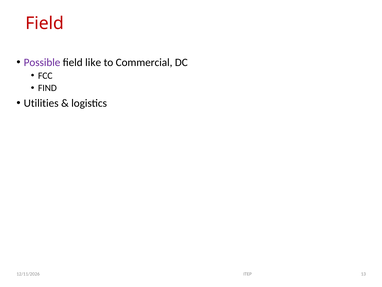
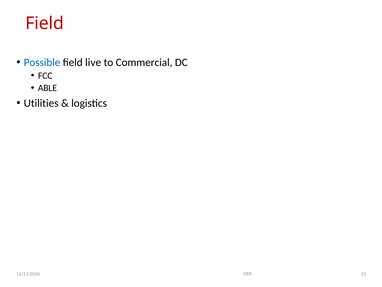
Possible colour: purple -> blue (42, 62)
like: like -> live (93, 62)
FIND: FIND -> ABLE (47, 88)
